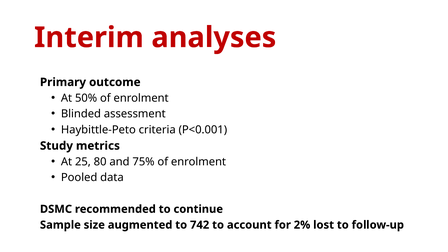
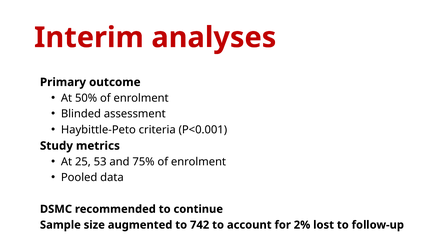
80: 80 -> 53 (100, 162)
